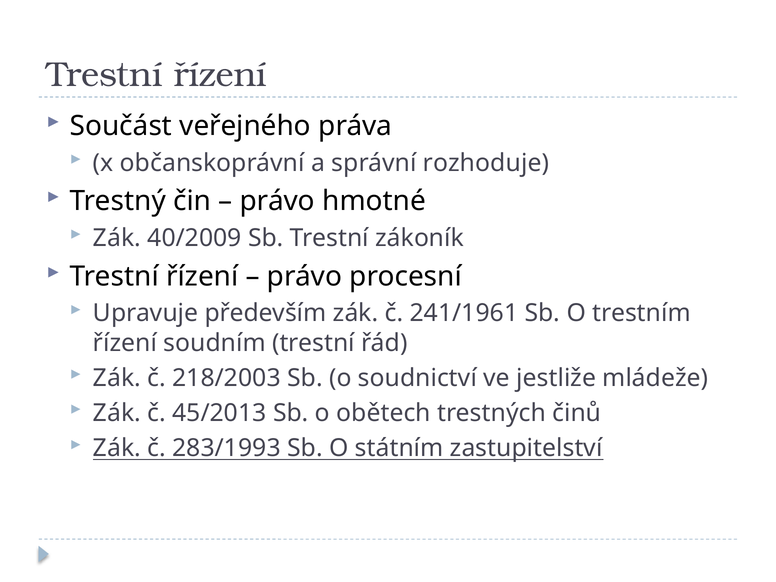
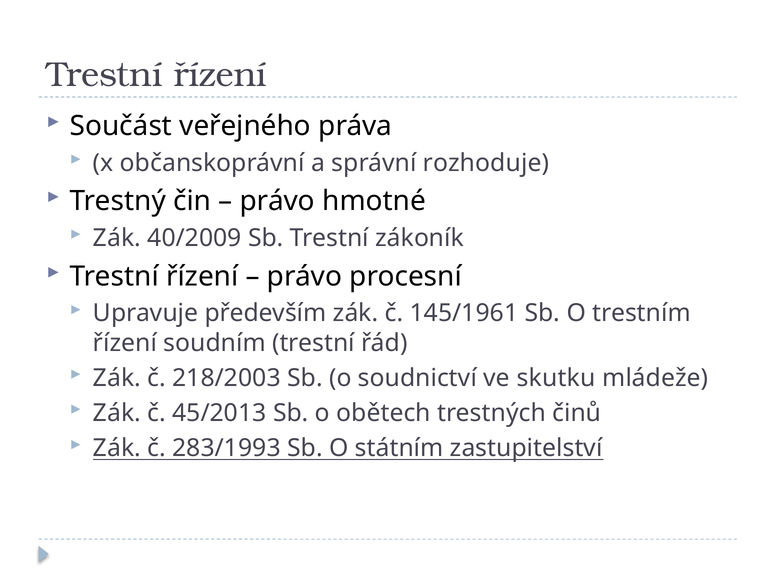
241/1961: 241/1961 -> 145/1961 (464, 313)
jestliže: jestliže -> skutku (556, 378)
